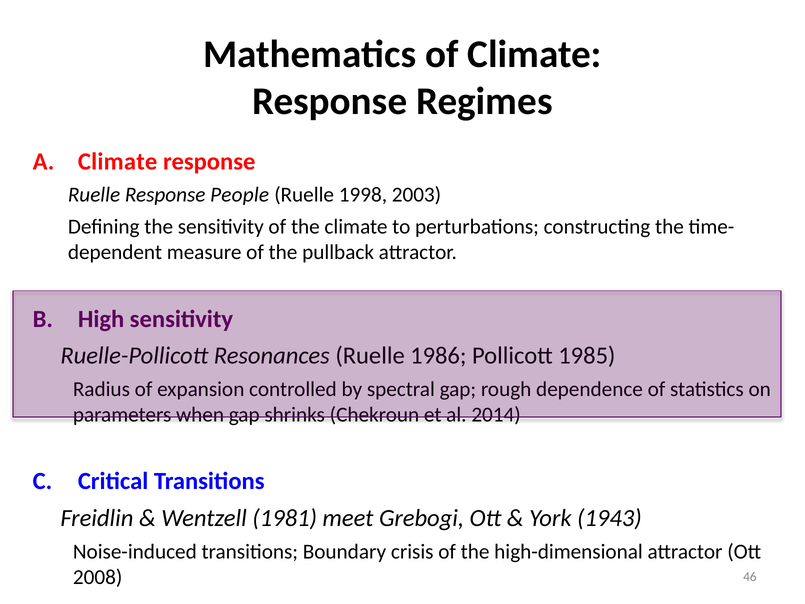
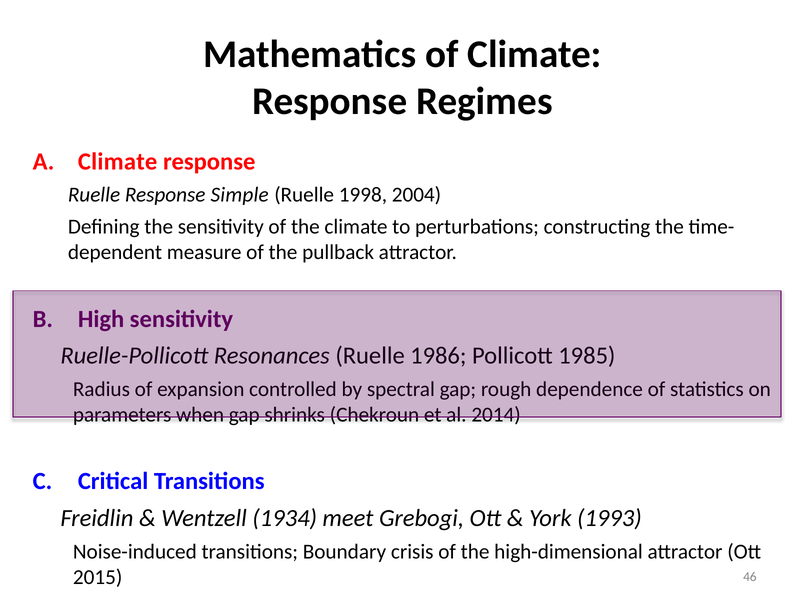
People: People -> Simple (240, 195)
2003: 2003 -> 2004 (416, 195)
1981: 1981 -> 1934 (285, 518)
1943: 1943 -> 1993 (609, 518)
2008: 2008 -> 2015 (98, 577)
